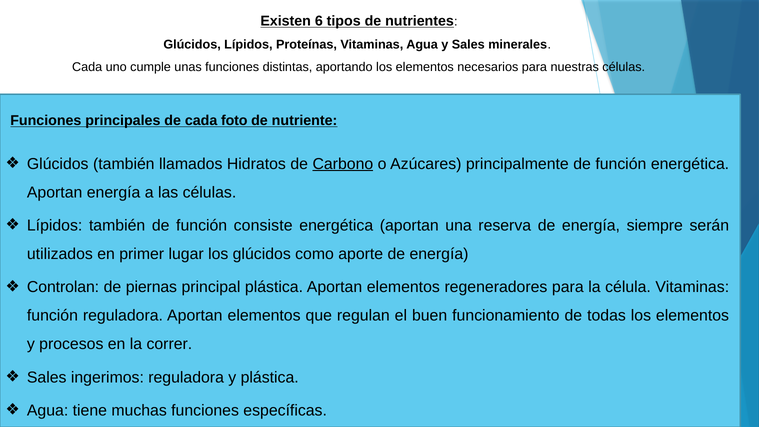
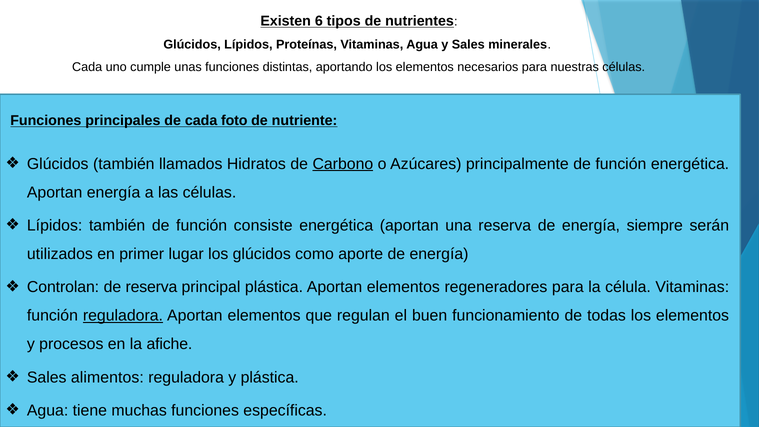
de piernas: piernas -> reserva (151, 287)
reguladora underline: none -> present (123, 316)
correr: correr -> afiche (169, 344)
ingerimos: ingerimos -> alimentos (107, 377)
